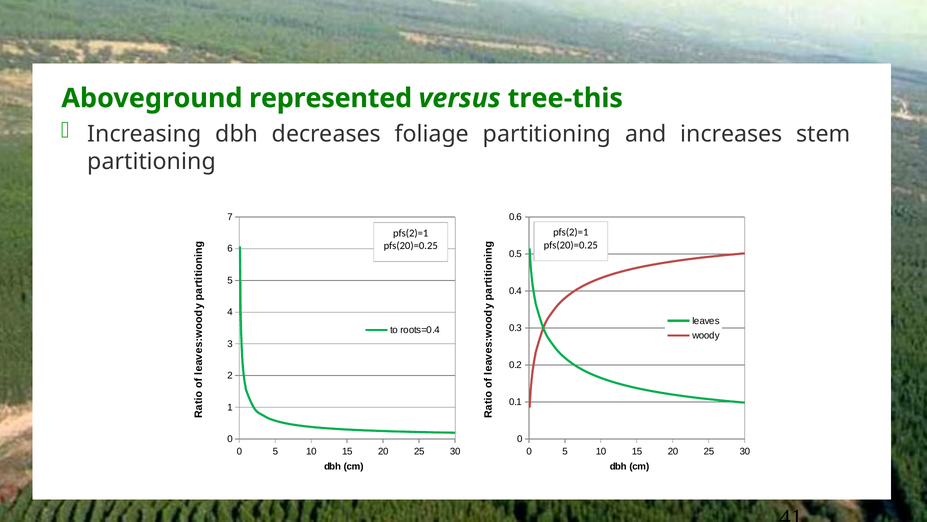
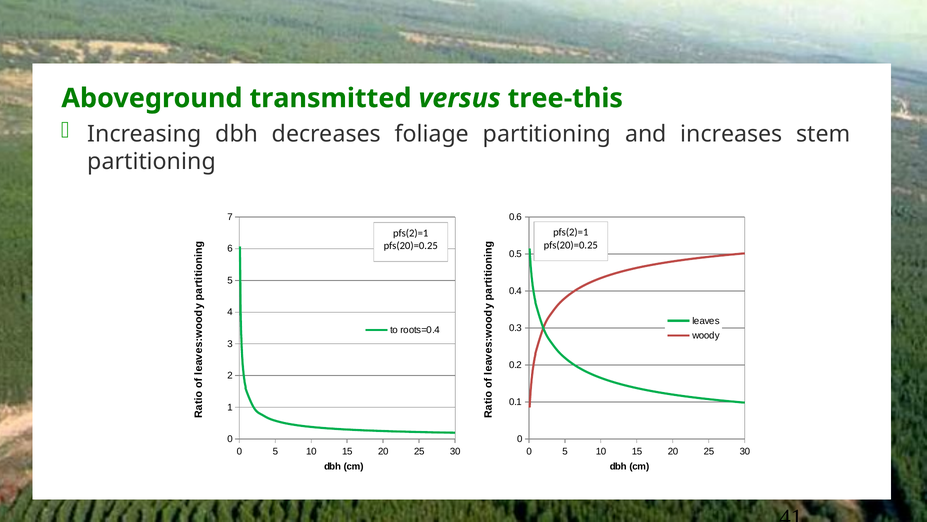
represented: represented -> transmitted (331, 98)
